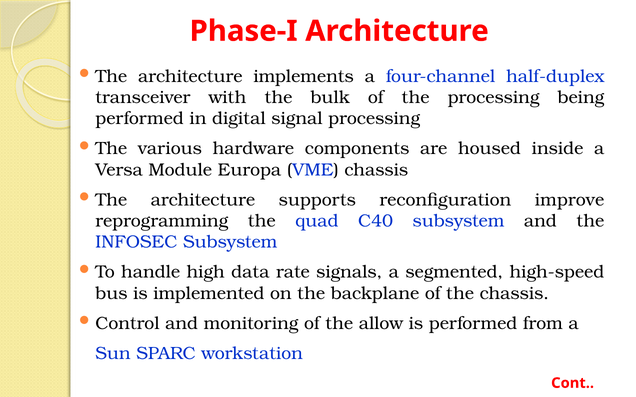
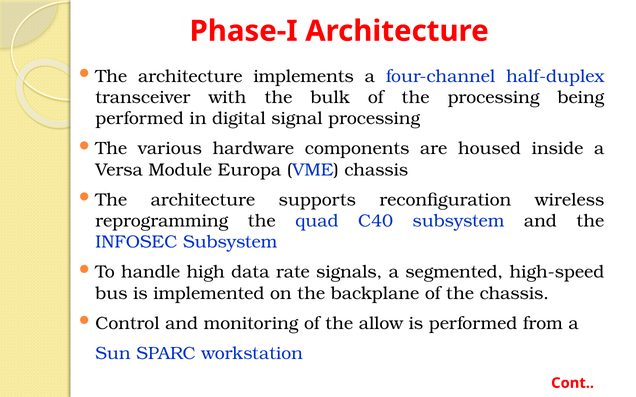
improve: improve -> wireless (570, 200)
